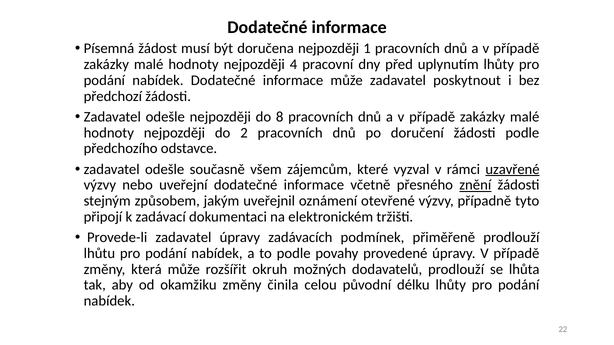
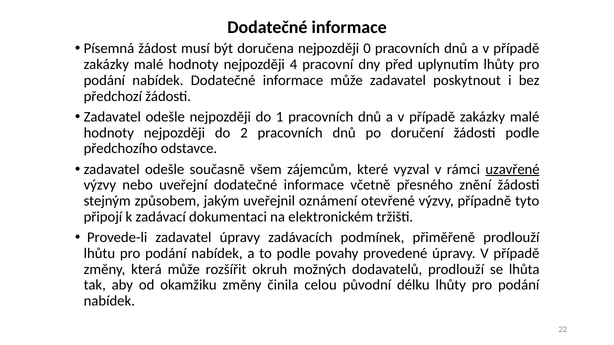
1: 1 -> 0 (367, 49)
8: 8 -> 1 (280, 117)
znění underline: present -> none (475, 185)
